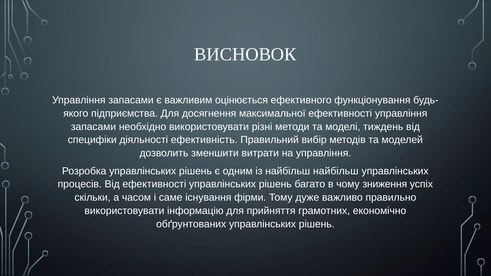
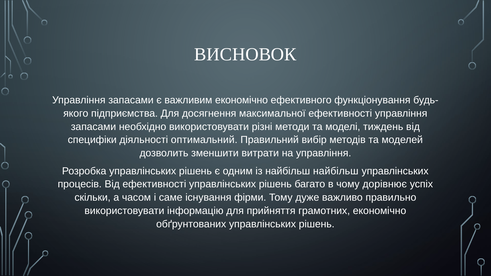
важливим оцінюється: оцінюється -> економічно (242, 100)
ефективність: ефективність -> оптимальний (204, 140)
зниження: зниження -> дорівнює (385, 184)
